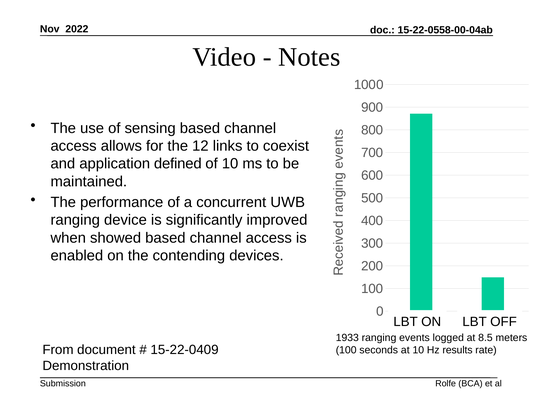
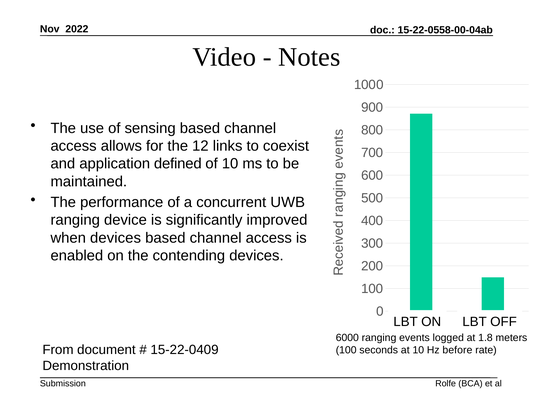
when showed: showed -> devices (116, 238)
1933: 1933 -> 6000 (347, 338)
8.5: 8.5 -> 1.8 (485, 338)
results: results -> before (457, 350)
